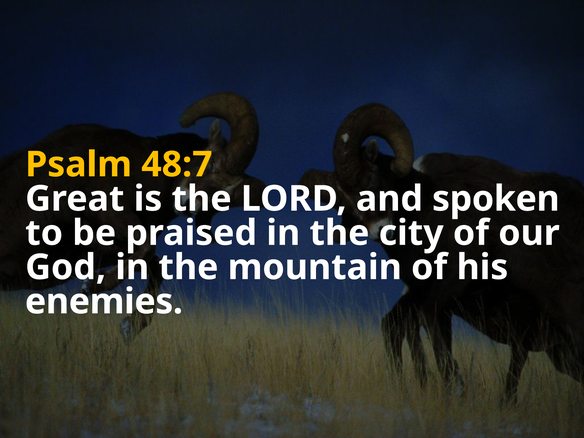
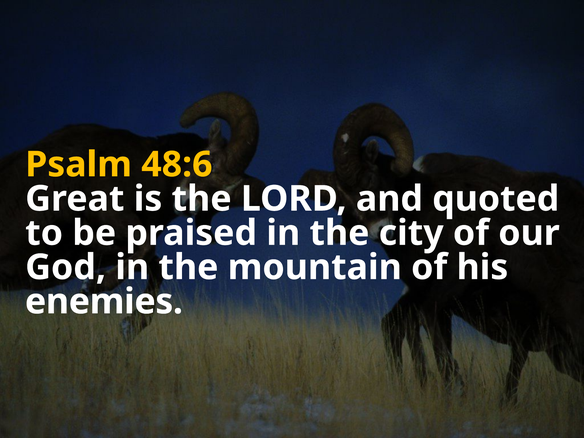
48:7: 48:7 -> 48:6 (177, 165)
spoken: spoken -> quoted (496, 199)
